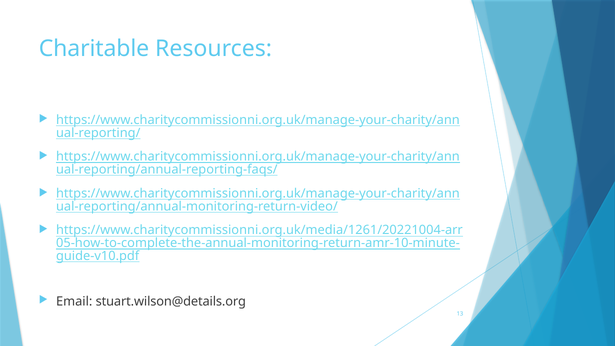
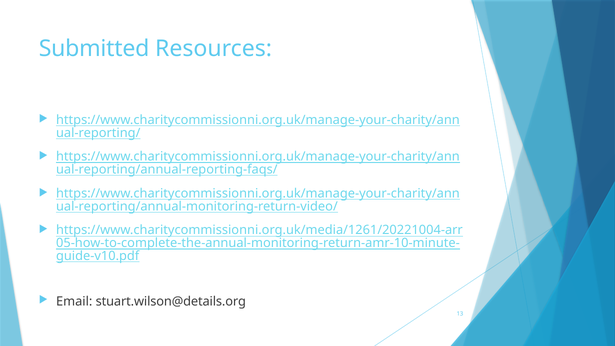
Charitable: Charitable -> Submitted (94, 49)
